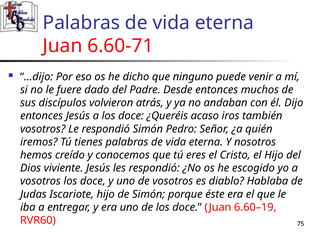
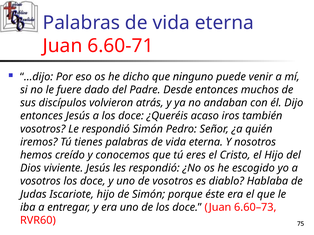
6.60–19: 6.60–19 -> 6.60–73 (255, 208)
